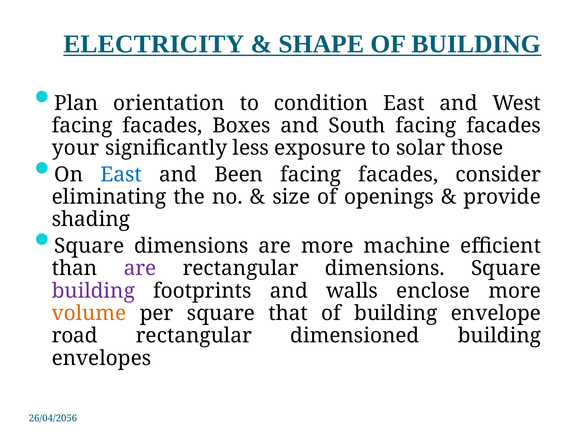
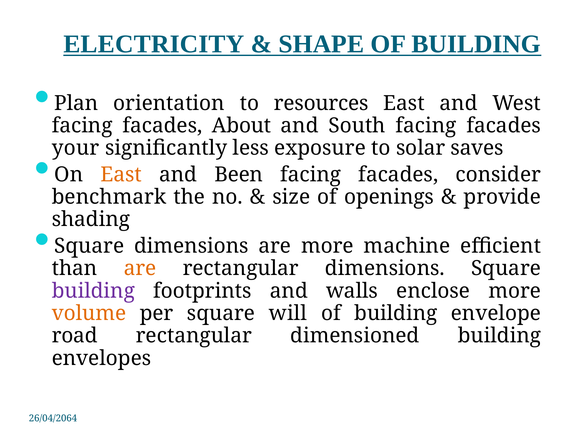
condition: condition -> resources (321, 103)
Boxes: Boxes -> About (242, 126)
those: those -> saves (477, 148)
East colour: blue -> orange (121, 175)
eliminating: eliminating -> benchmark (109, 197)
are colour: purple -> orange (140, 268)
that: that -> will (288, 313)
26/04/2056: 26/04/2056 -> 26/04/2064 (53, 418)
